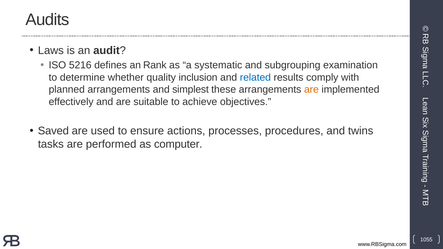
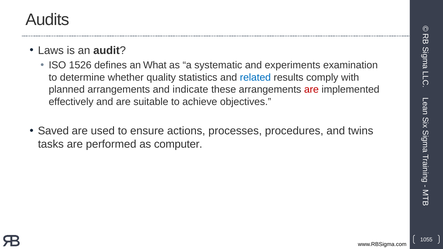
5216: 5216 -> 1526 (80, 65)
Rank: Rank -> What (155, 65)
subgrouping: subgrouping -> experiments (293, 65)
inclusion: inclusion -> statistics (198, 77)
simplest: simplest -> indicate (190, 90)
are colour: orange -> red (311, 90)
